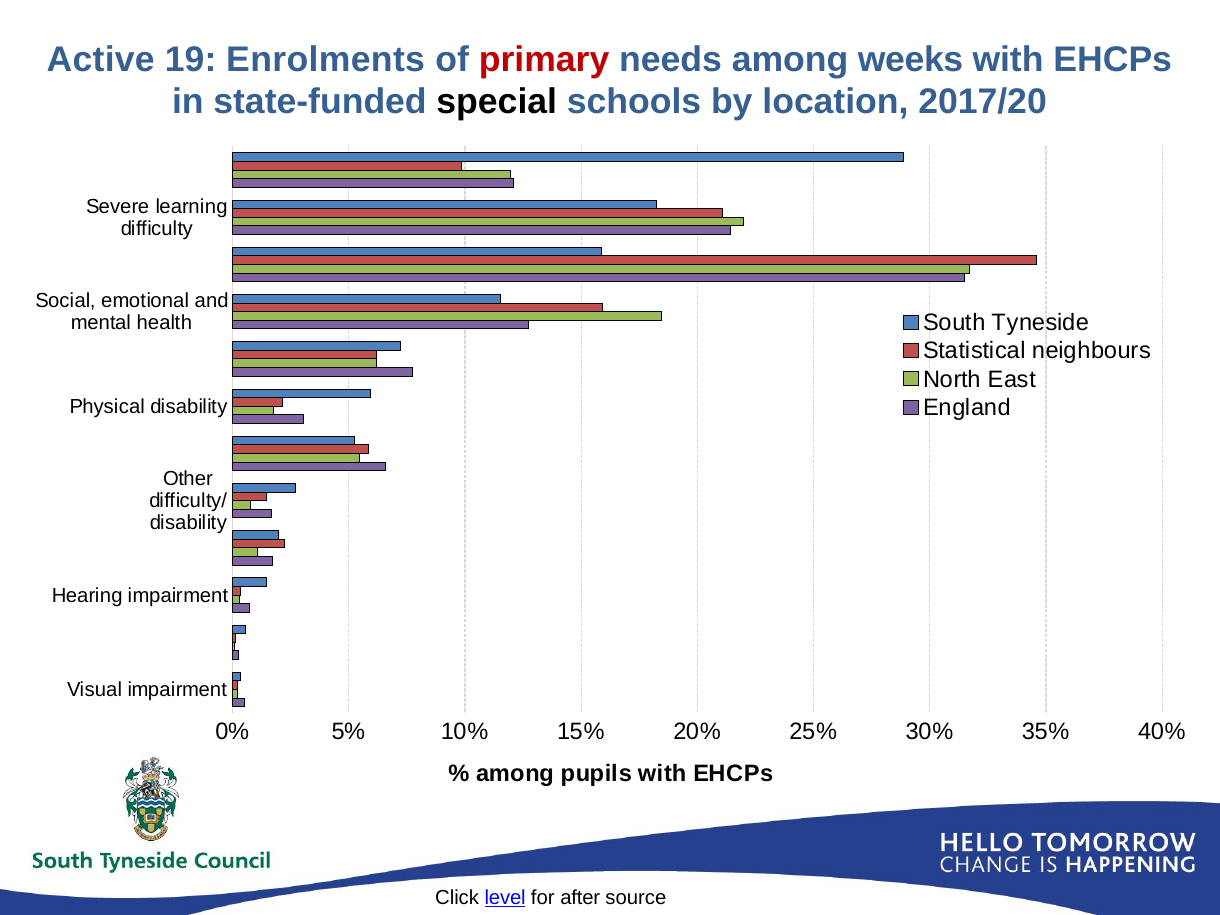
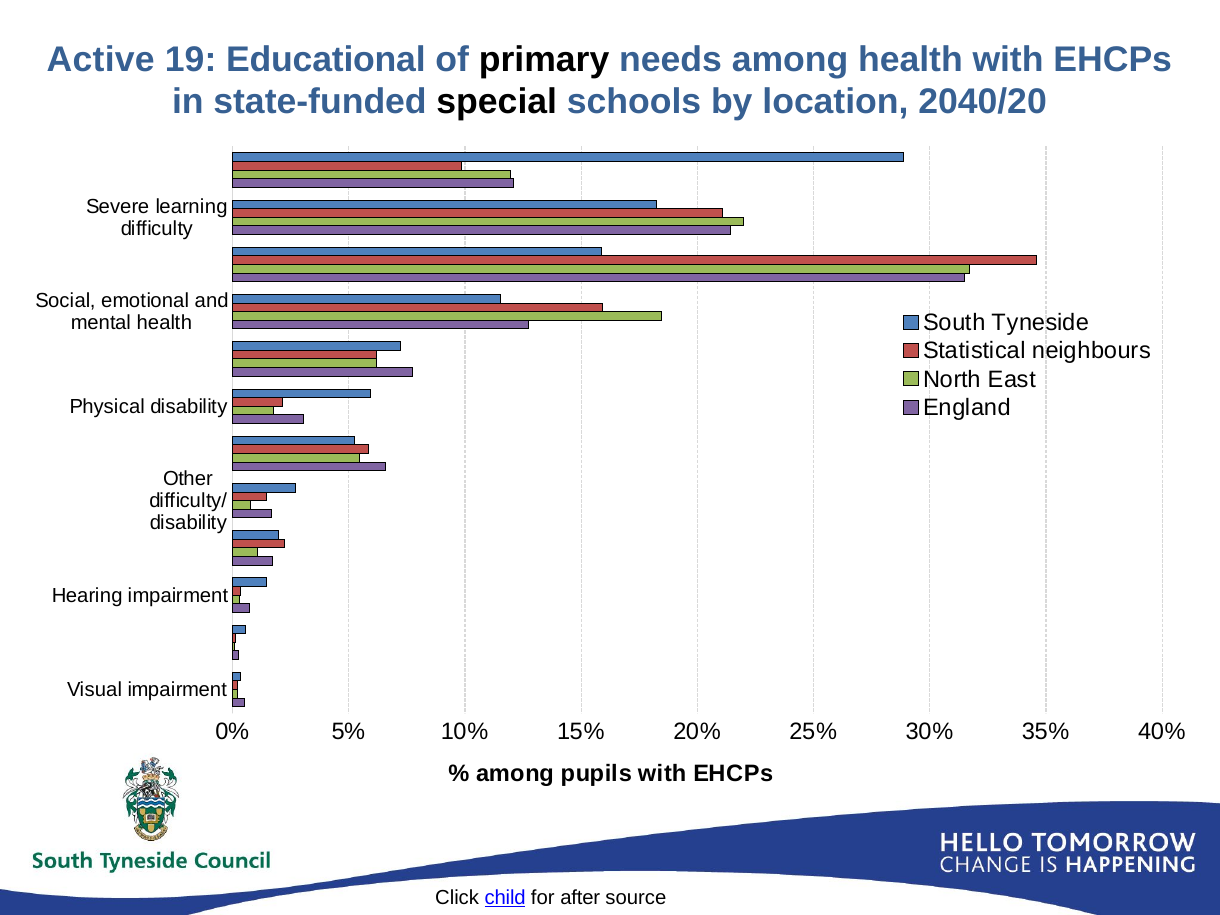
Enrolments: Enrolments -> Educational (326, 59)
primary colour: red -> black (544, 59)
among weeks: weeks -> health (910, 59)
2017/20: 2017/20 -> 2040/20 (983, 102)
level: level -> child (505, 898)
